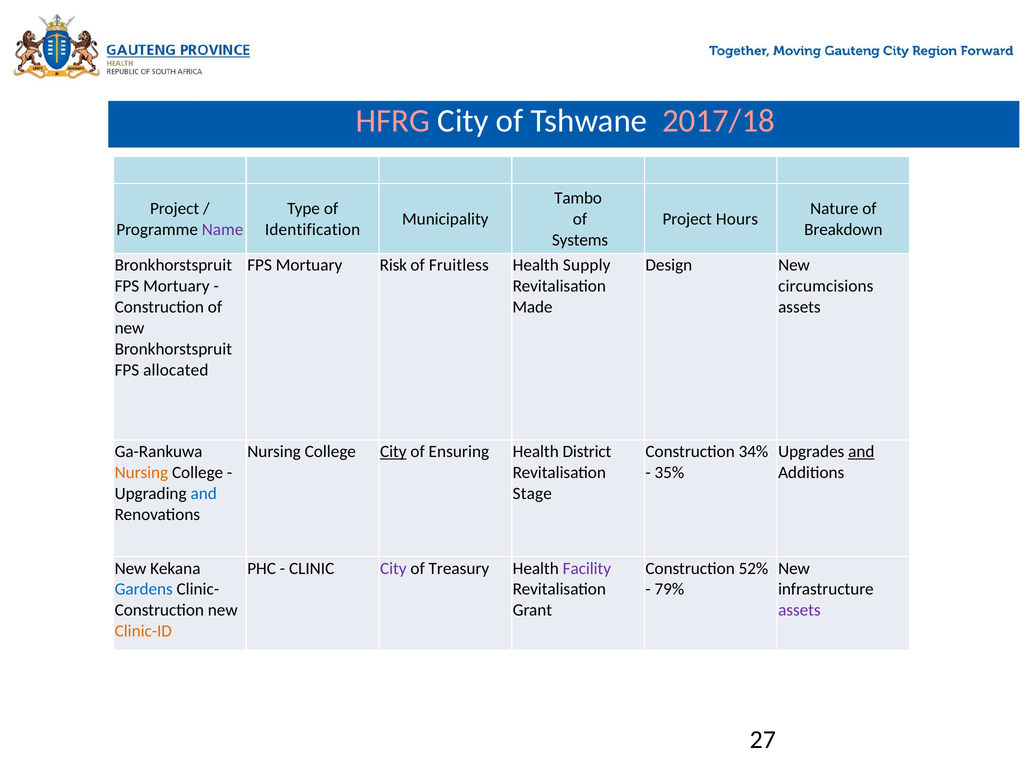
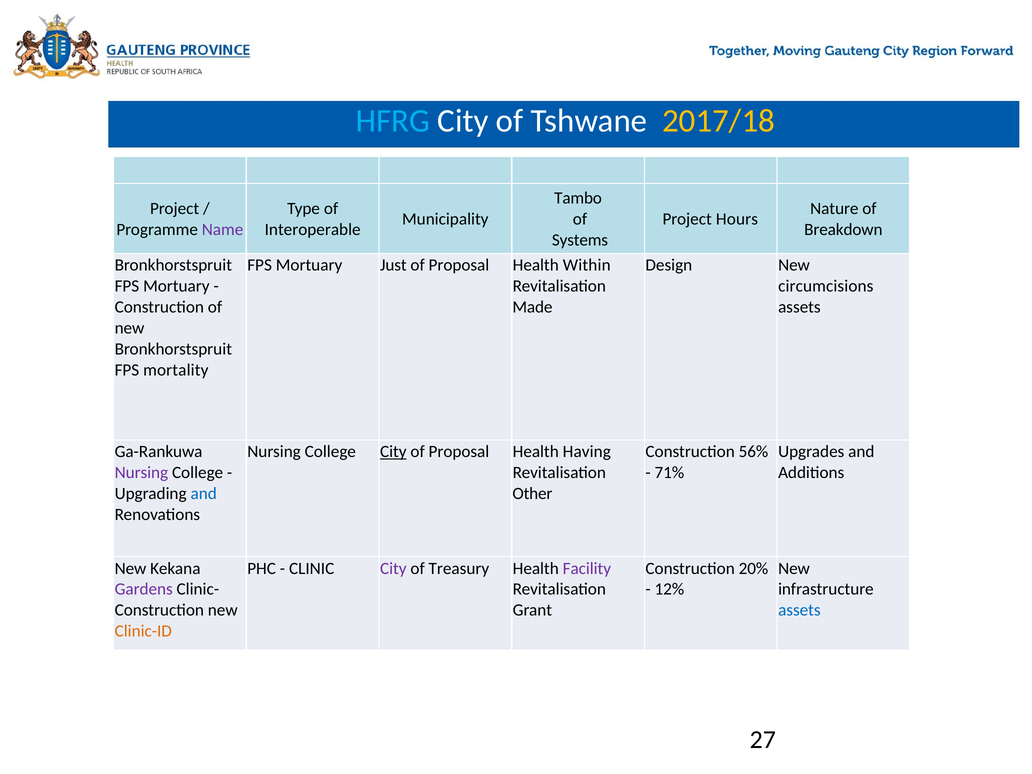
HFRG colour: pink -> light blue (393, 121)
2017/18 colour: pink -> yellow (719, 121)
Identification: Identification -> Interoperable (313, 230)
Risk: Risk -> Just (393, 265)
Fruitless: Fruitless -> Proposal (459, 265)
Supply: Supply -> Within (587, 265)
allocated: allocated -> mortality (176, 370)
Ensuring: Ensuring -> Proposal (459, 452)
District: District -> Having (587, 452)
34%: 34% -> 56% (753, 452)
and underline: present -> none (861, 452)
Nursing colour: orange -> purple (141, 473)
35%: 35% -> 71% (669, 473)
Stage: Stage -> Other (532, 494)
52%: 52% -> 20% (753, 568)
Gardens colour: blue -> purple (144, 589)
79%: 79% -> 12% (669, 589)
assets colour: purple -> blue (799, 610)
